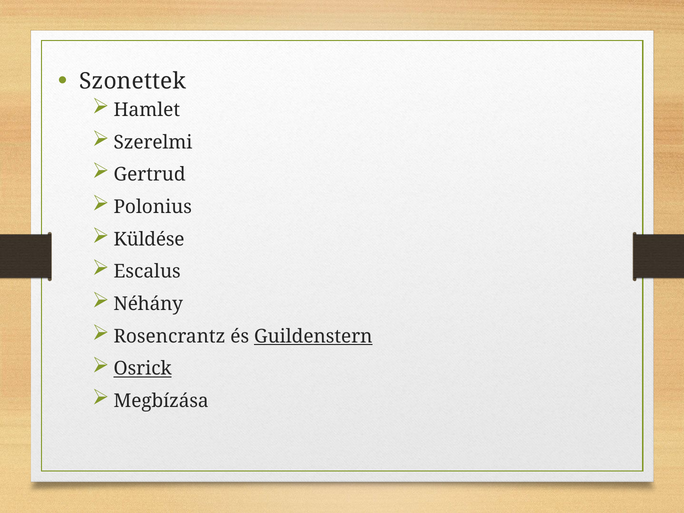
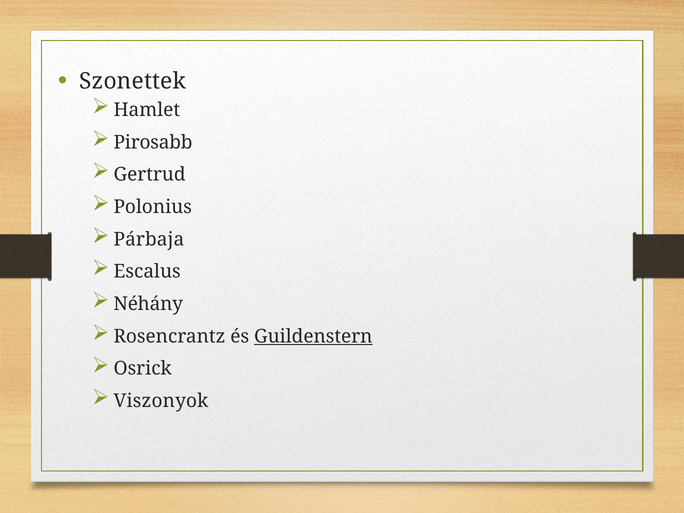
Szerelmi: Szerelmi -> Pirosabb (153, 142)
Küldése: Küldése -> Párbaja (149, 239)
Osrick underline: present -> none (143, 369)
Megbízása: Megbízása -> Viszonyok (161, 401)
